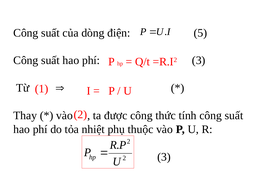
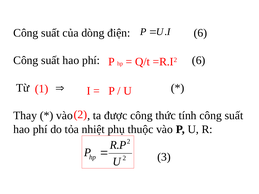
điện 5: 5 -> 6 (200, 33)
phí 3: 3 -> 6 (199, 60)
